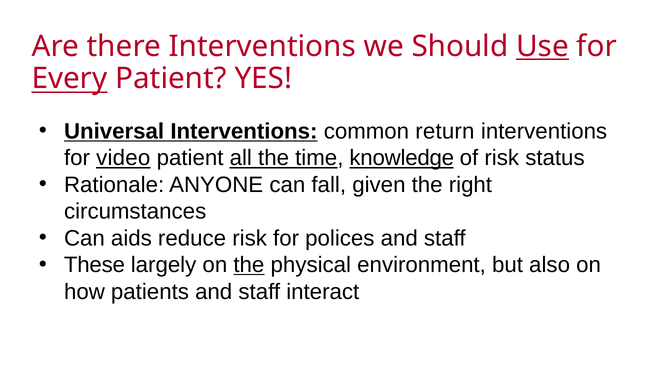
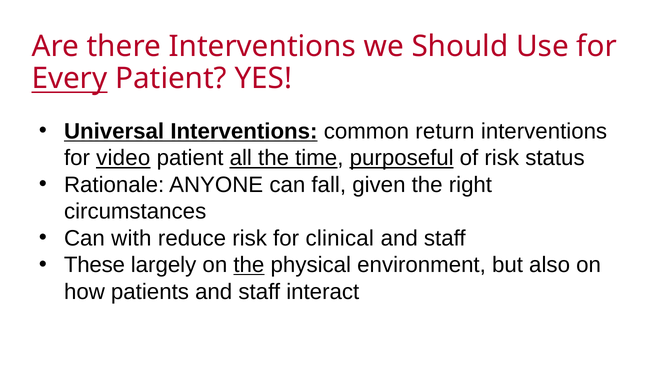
Use underline: present -> none (542, 46)
knowledge: knowledge -> purposeful (402, 158)
aids: aids -> with (131, 238)
polices: polices -> clinical (340, 238)
